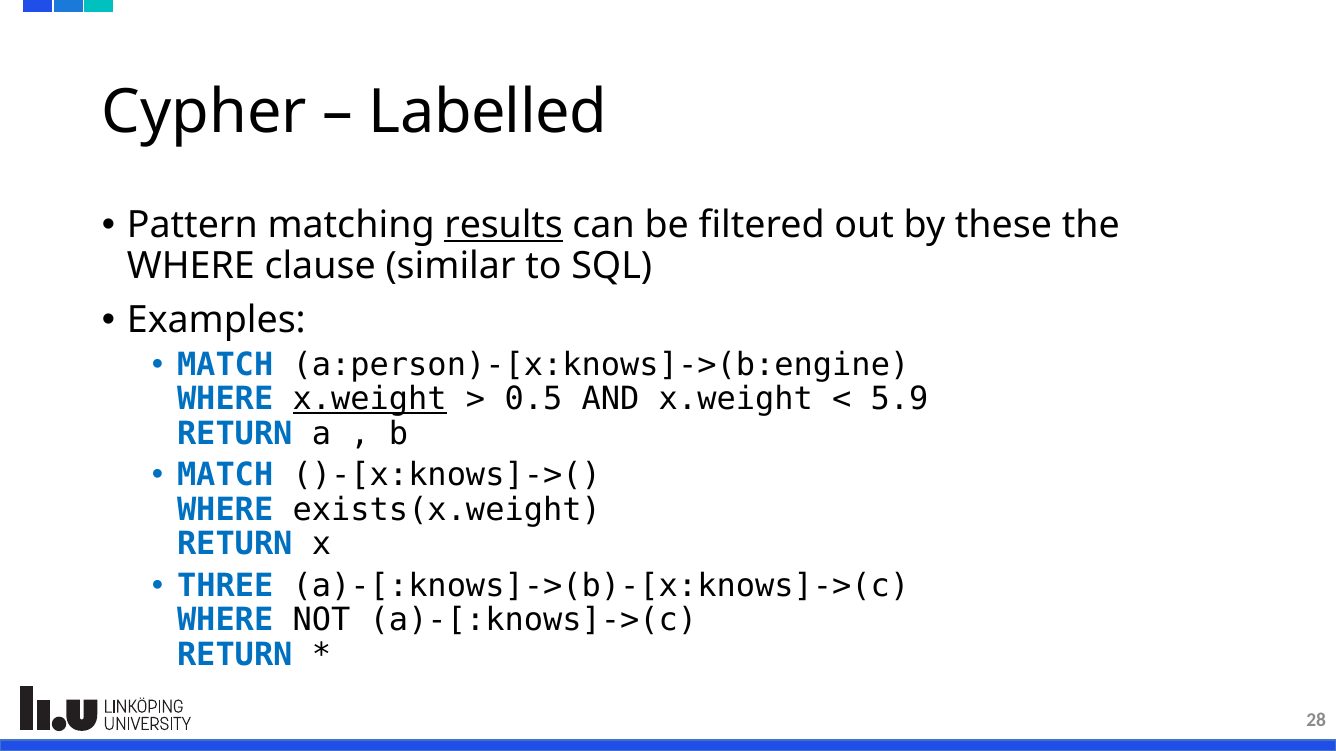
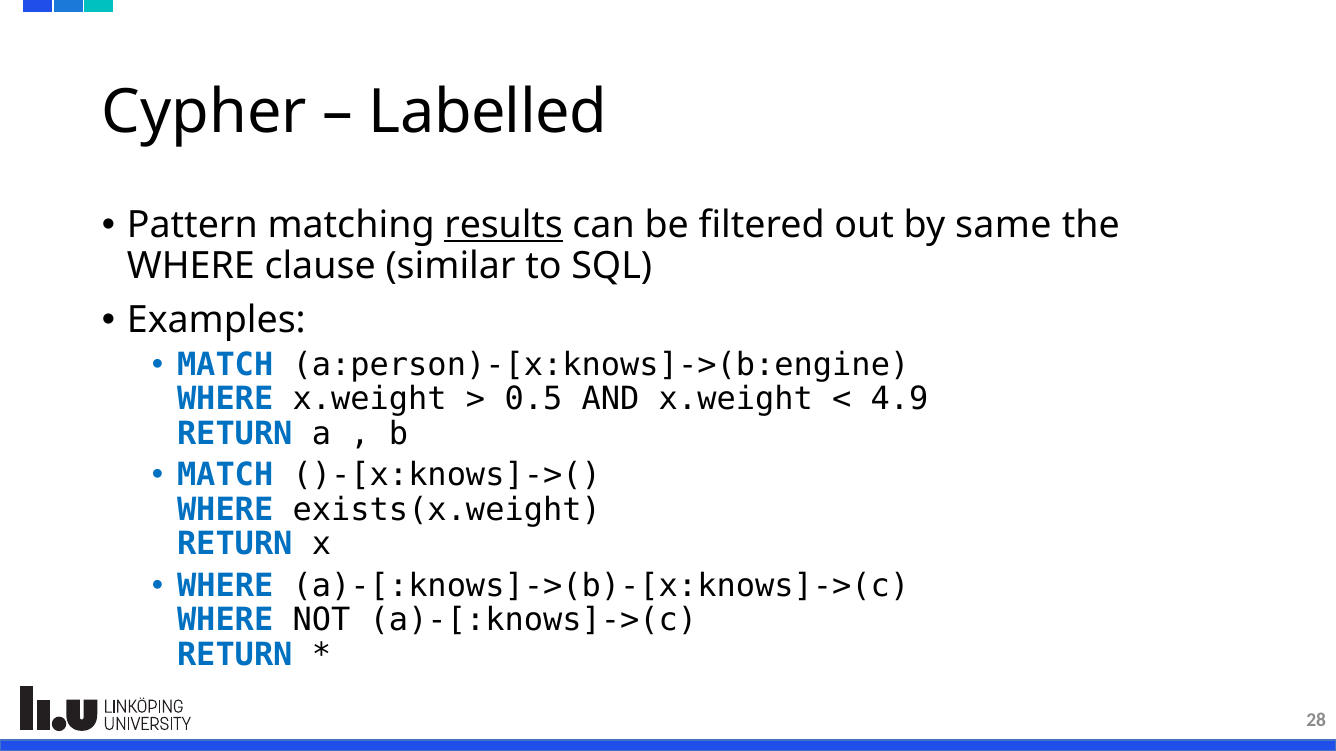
these: these -> same (1003, 225)
x.weight underline: present -> none (370, 399)
5.9: 5.9 -> 4.9 (900, 399)
THREE: THREE -> WHERE (225, 586)
